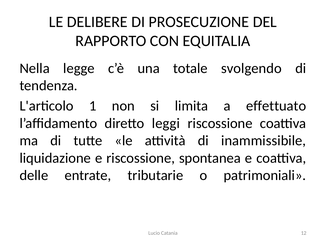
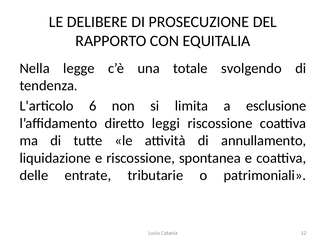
1: 1 -> 6 (93, 106)
effettuato: effettuato -> esclusione (276, 106)
inammissibile: inammissibile -> annullamento (264, 141)
